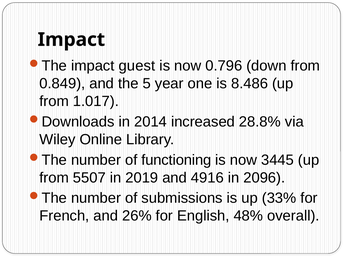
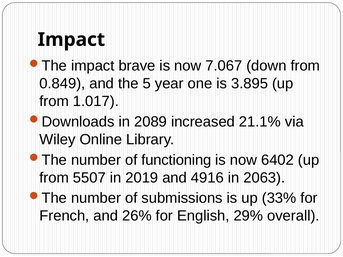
guest: guest -> brave (137, 66)
0.796: 0.796 -> 7.067 (224, 66)
8.486: 8.486 -> 3.895 (250, 84)
2014: 2014 -> 2089 (151, 122)
28.8%: 28.8% -> 21.1% (260, 122)
3445: 3445 -> 6402 (277, 160)
2096: 2096 -> 2063 (264, 178)
48%: 48% -> 29% (248, 216)
